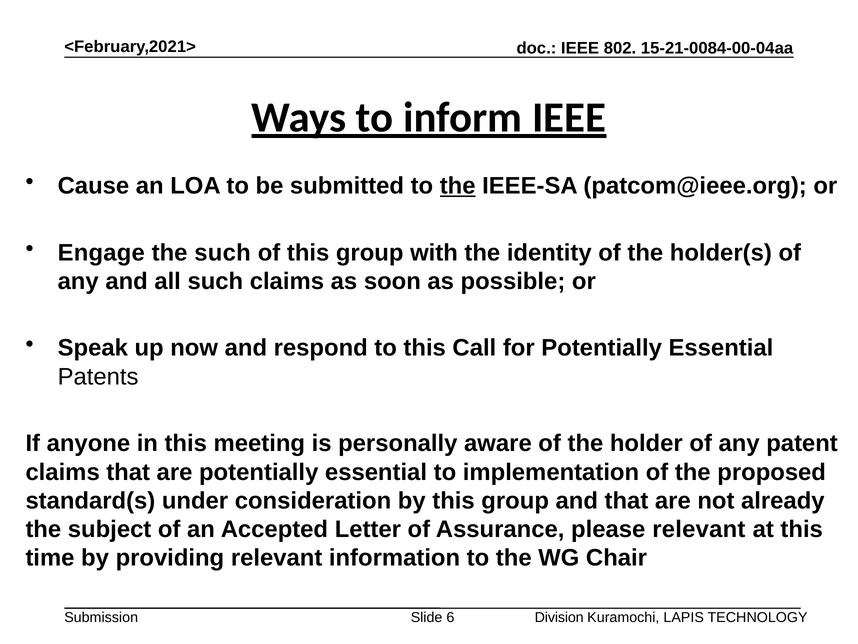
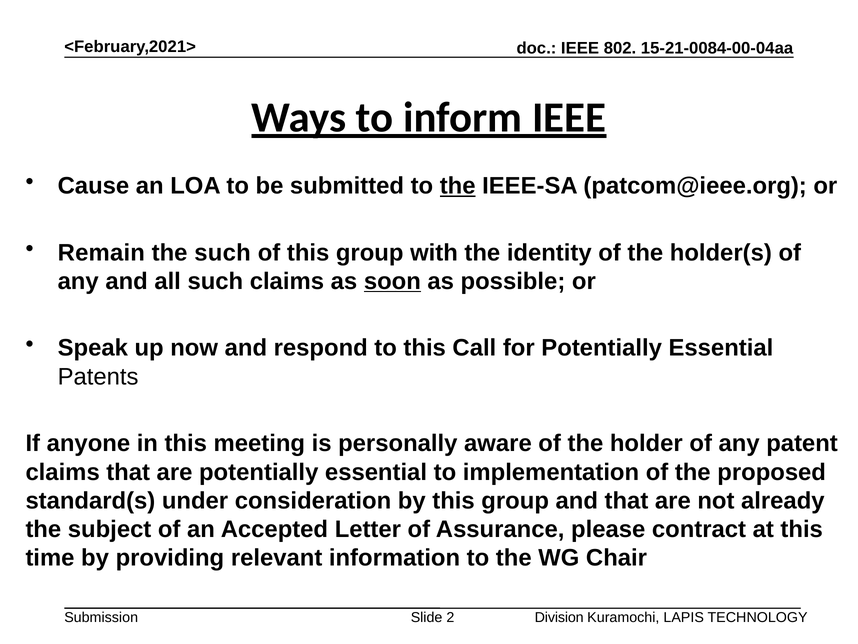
Engage: Engage -> Remain (101, 252)
soon underline: none -> present (392, 281)
please relevant: relevant -> contract (699, 529)
6: 6 -> 2 (450, 617)
